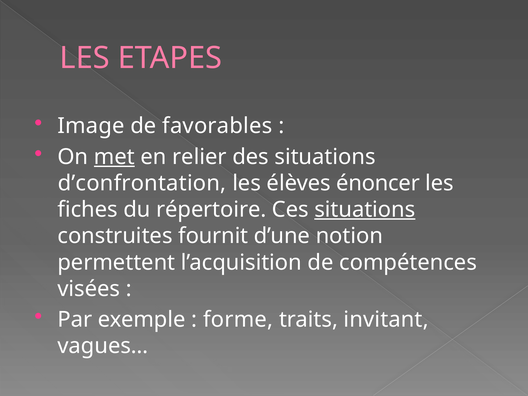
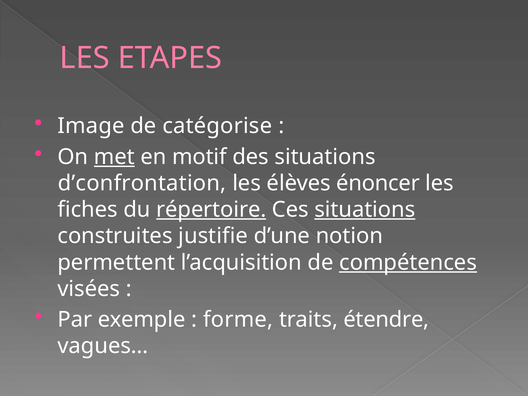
favorables: favorables -> catégorise (217, 126)
relier: relier -> motif (199, 157)
répertoire underline: none -> present (211, 210)
fournit: fournit -> justifie (213, 236)
compétences underline: none -> present (408, 262)
invitant: invitant -> étendre (386, 320)
